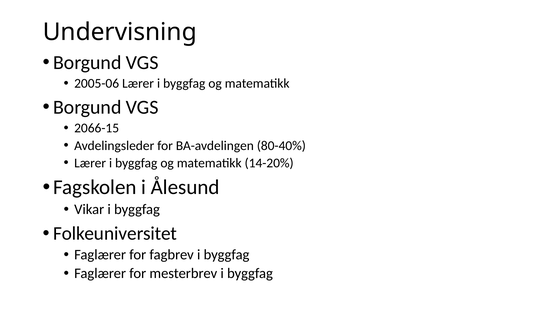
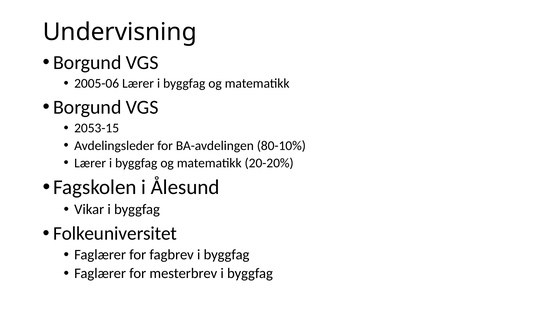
2066-15: 2066-15 -> 2053-15 (97, 128)
80-40%: 80-40% -> 80-10% (281, 146)
14-20%: 14-20% -> 20-20% (269, 163)
